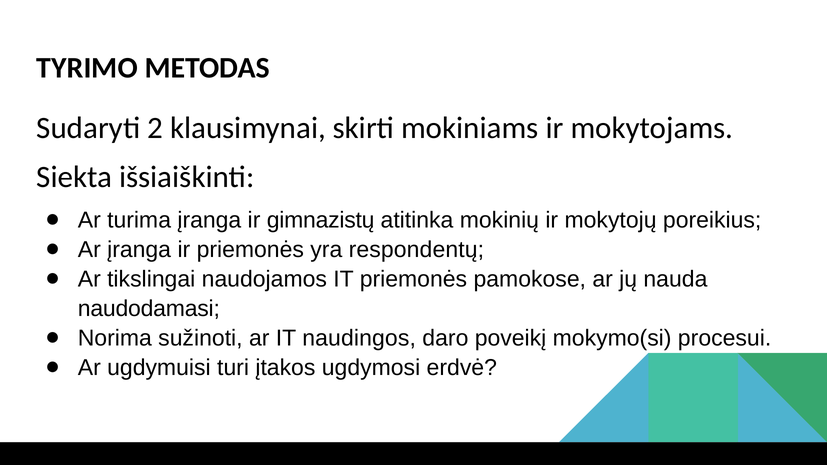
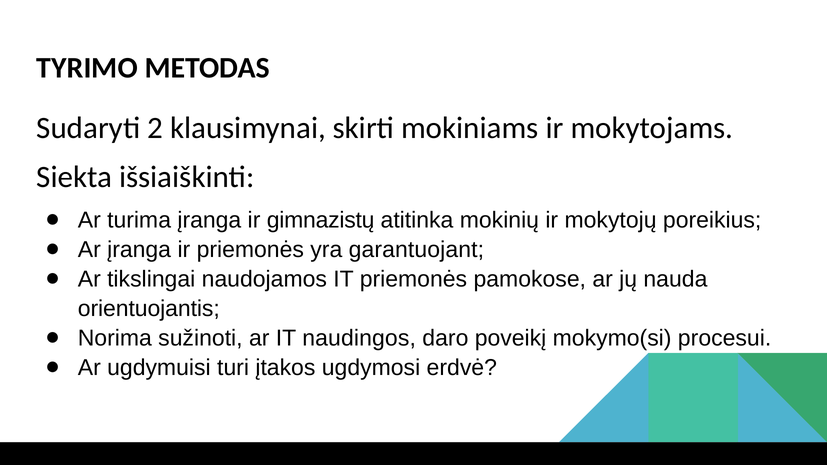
respondentų: respondentų -> garantuojant (416, 250)
naudodamasi: naudodamasi -> orientuojantis (149, 309)
